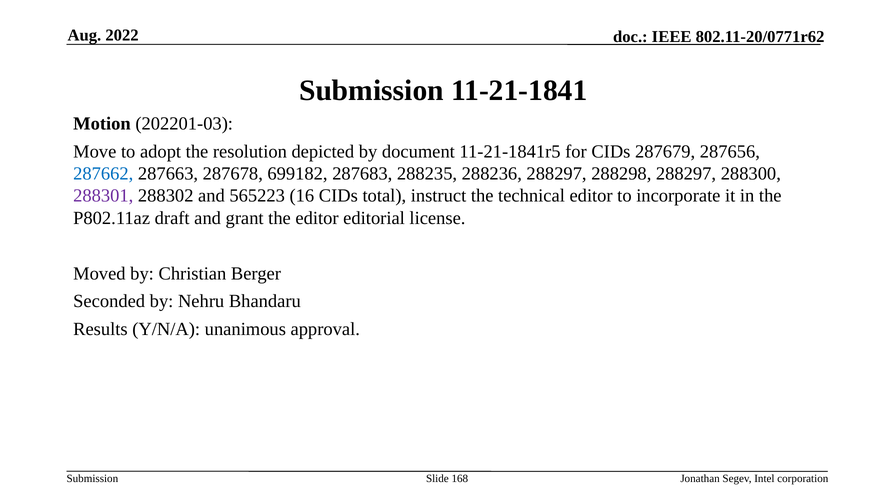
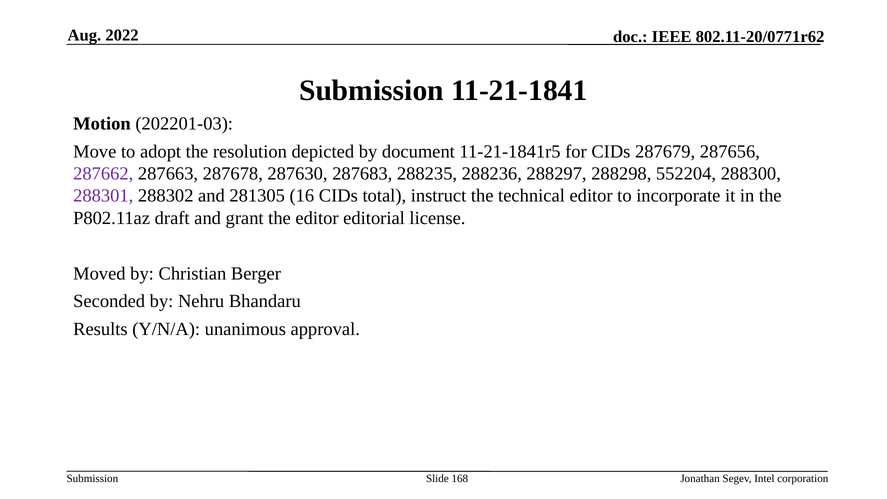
287662 colour: blue -> purple (103, 174)
699182: 699182 -> 287630 (298, 174)
288298 288297: 288297 -> 552204 (686, 174)
565223: 565223 -> 281305 (257, 196)
